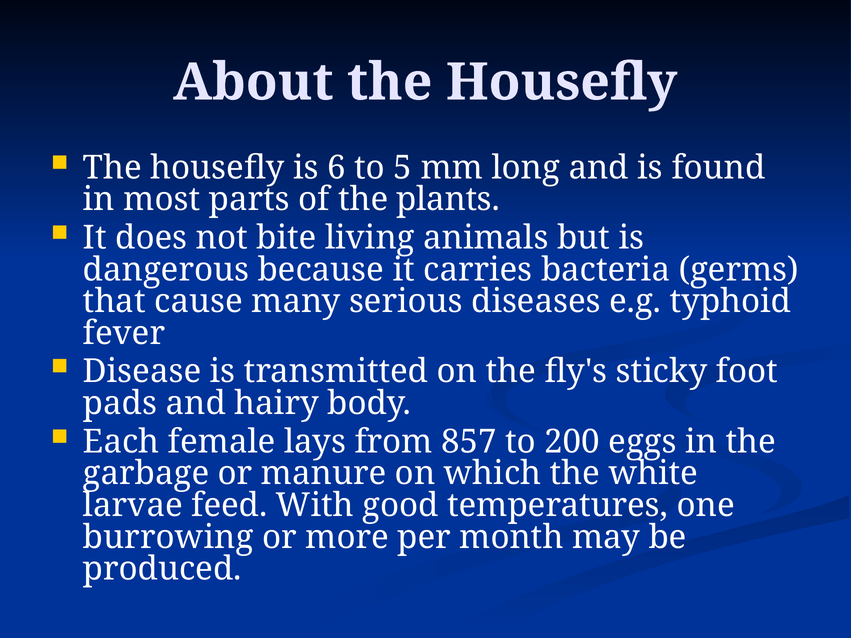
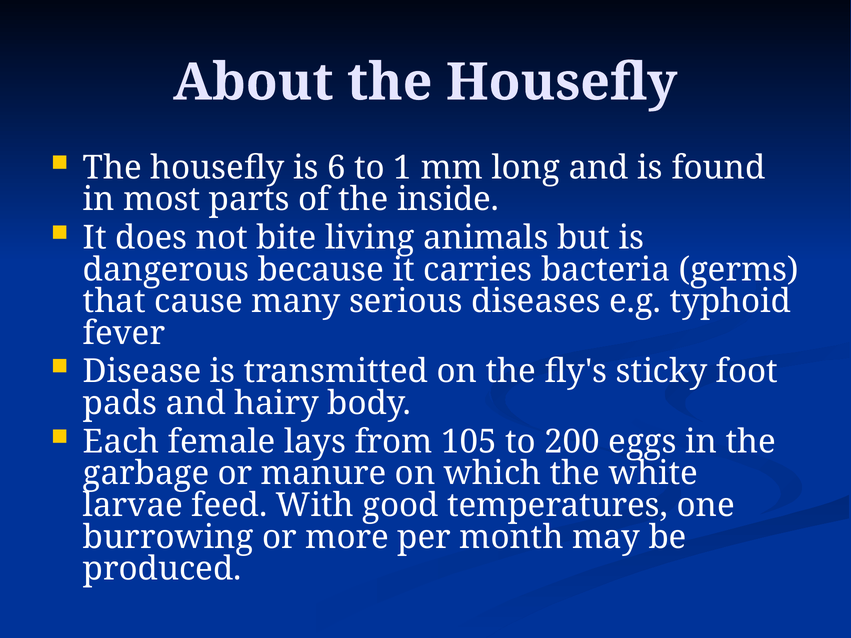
5: 5 -> 1 (403, 168)
plants: plants -> inside (448, 199)
857: 857 -> 105 (469, 442)
